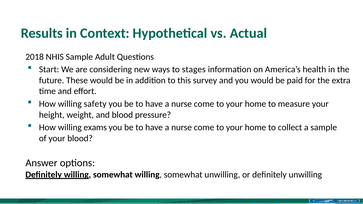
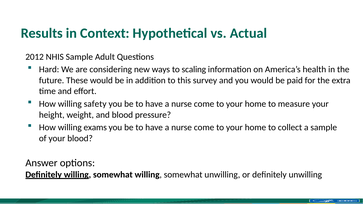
2018: 2018 -> 2012 (35, 57)
Start: Start -> Hard (49, 70)
stages: stages -> scaling (194, 70)
